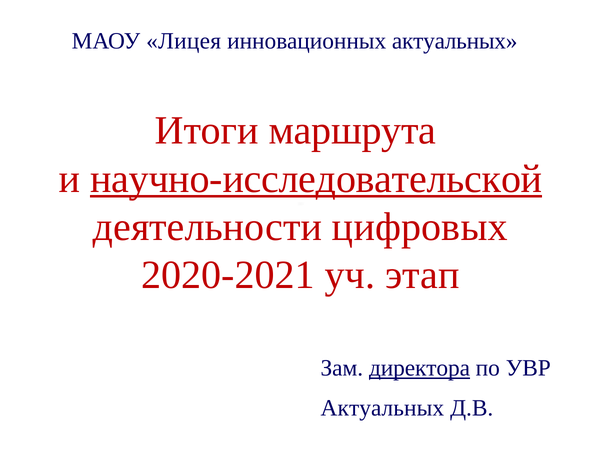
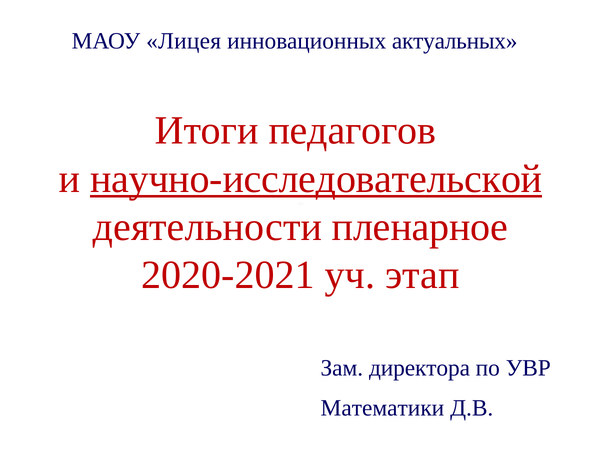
маршрута: маршрута -> педагогов (352, 131)
цифровых: цифровых -> пленарное (420, 227)
директора underline: present -> none (420, 368)
Актуальных: Актуальных -> Математики (382, 408)
